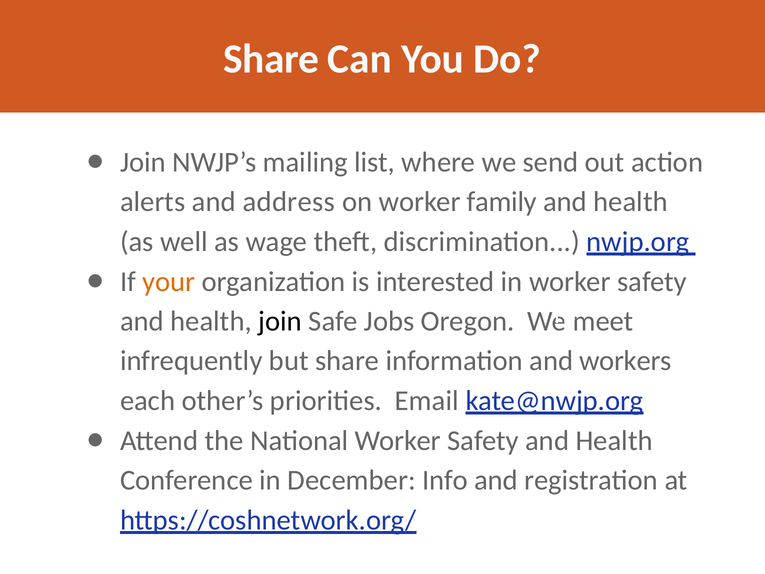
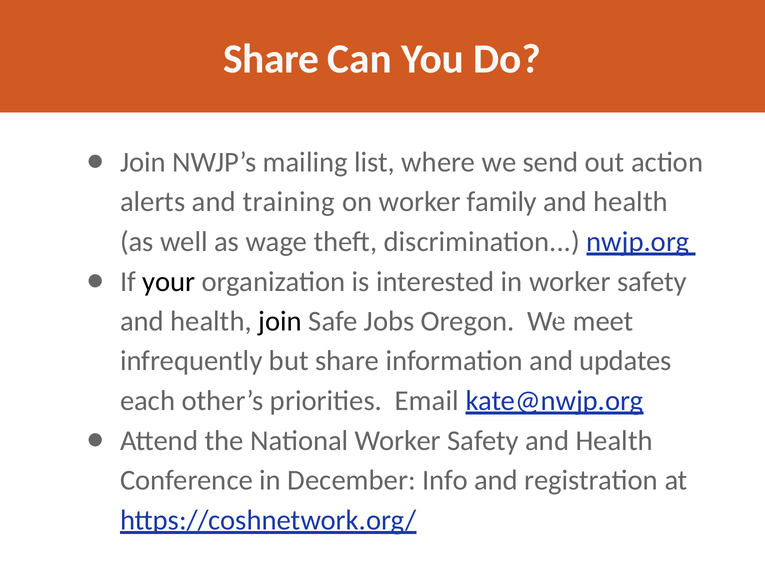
address: address -> training (289, 202)
your colour: orange -> black (169, 282)
workers: workers -> updates (625, 361)
